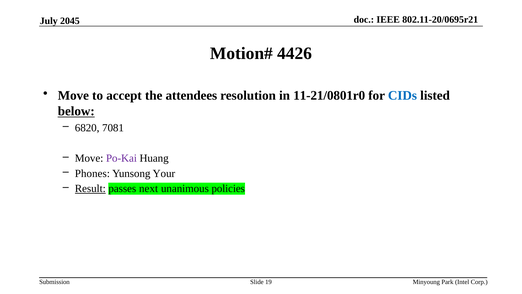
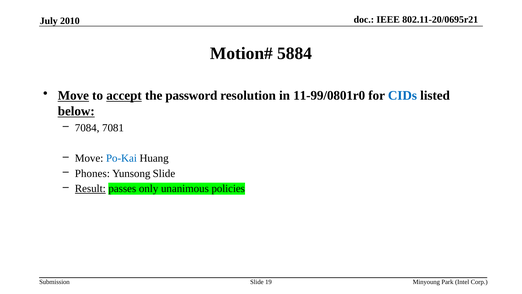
2045: 2045 -> 2010 (70, 21)
4426: 4426 -> 5884 (295, 53)
Move underline: none -> present (73, 96)
accept underline: none -> present (124, 96)
attendees: attendees -> password (191, 96)
11-21/0801r0: 11-21/0801r0 -> 11-99/0801r0 (329, 96)
6820: 6820 -> 7084 (87, 128)
Po-Kai colour: purple -> blue (121, 158)
Yunsong Your: Your -> Slide (164, 173)
next: next -> only (149, 188)
